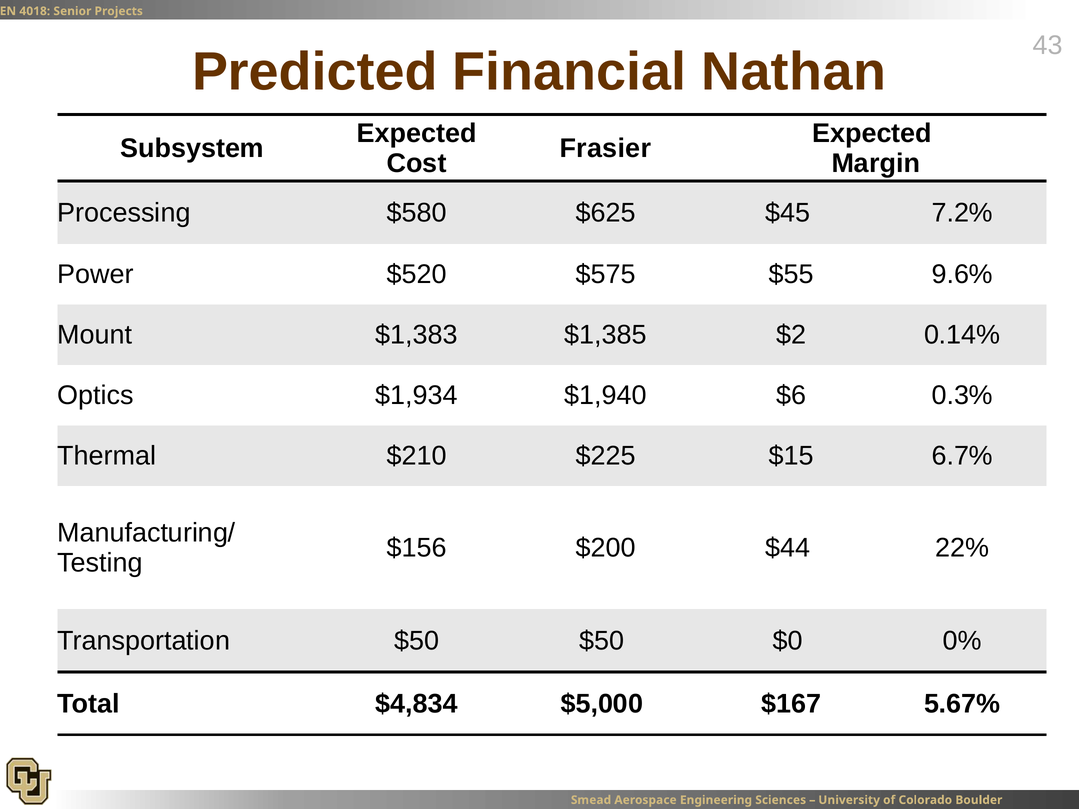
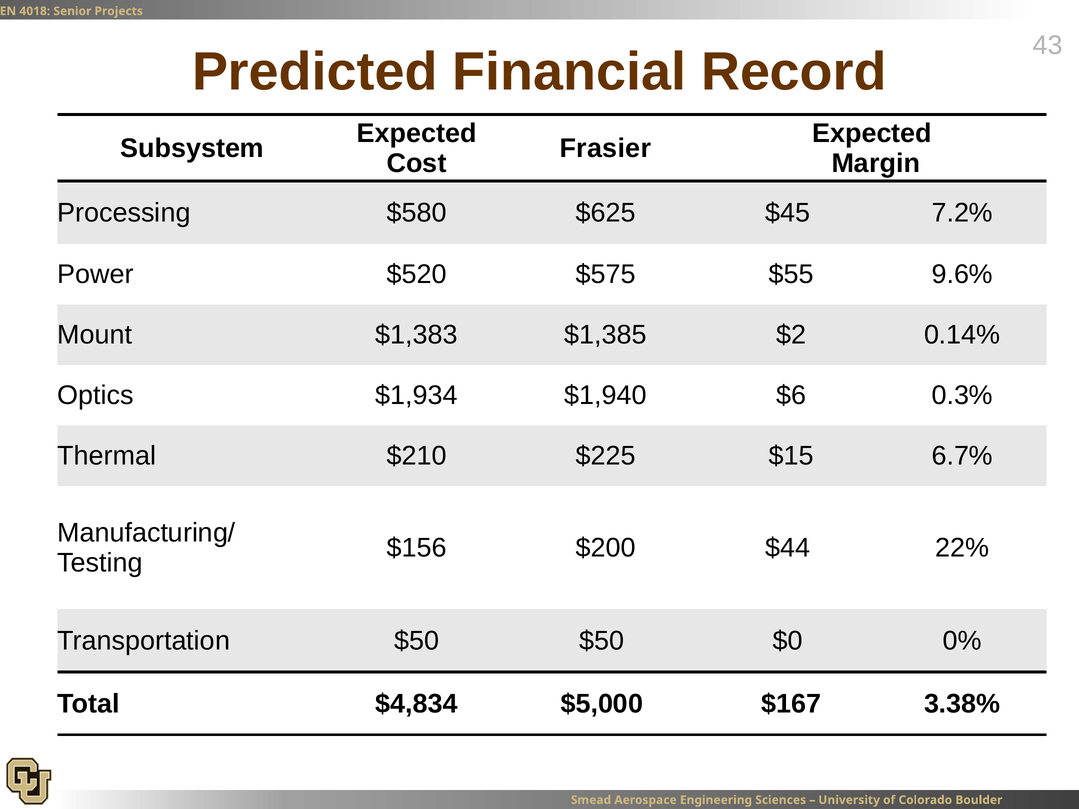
Nathan: Nathan -> Record (794, 72)
5.67%: 5.67% -> 3.38% (962, 704)
